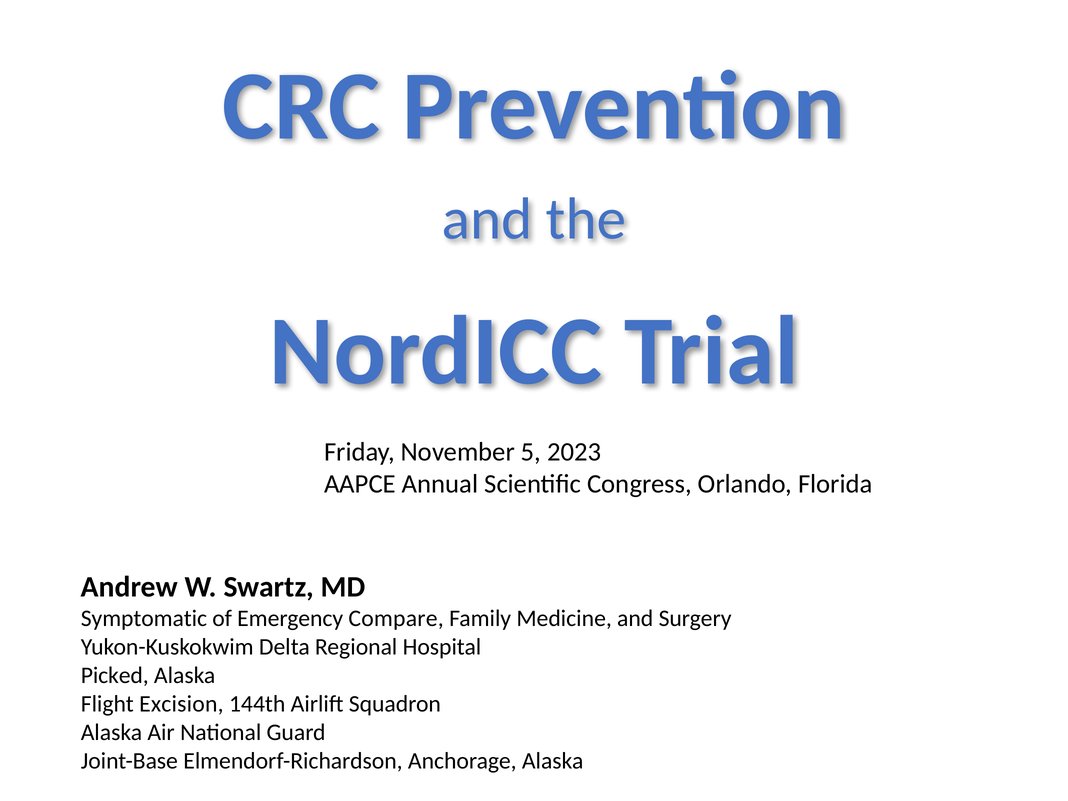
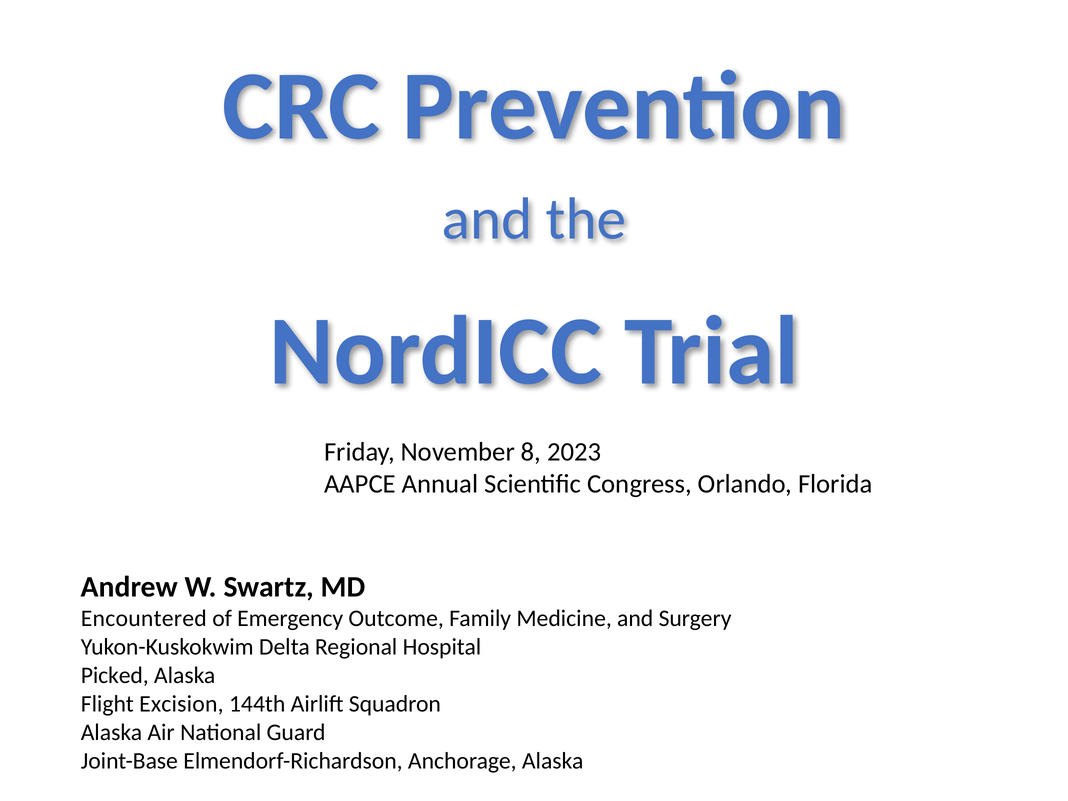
5: 5 -> 8 (531, 452)
Symptomatic: Symptomatic -> Encountered (144, 619)
Compare: Compare -> Outcome (396, 619)
